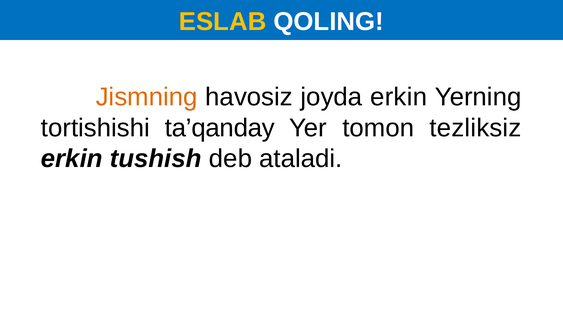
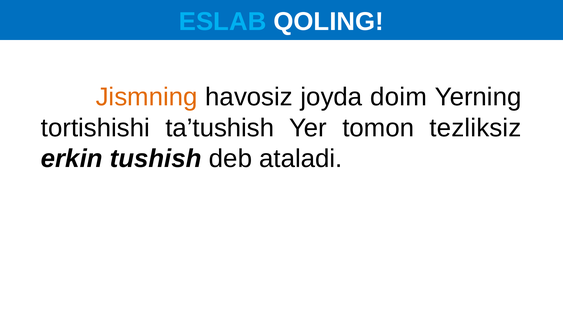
ESLAB colour: yellow -> light blue (223, 22)
joyda erkin: erkin -> doim (399, 97)
ta’qanday: ta’qanday -> ta’tushish (220, 128)
